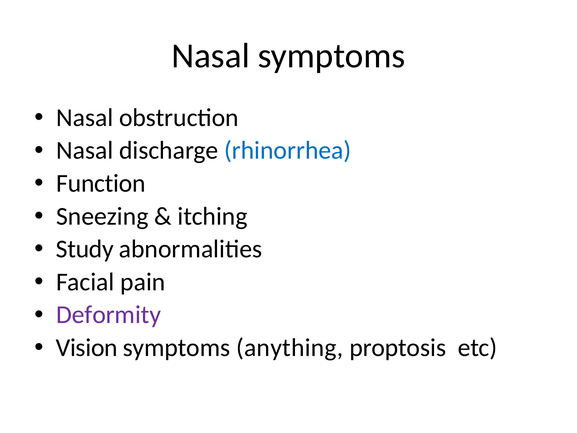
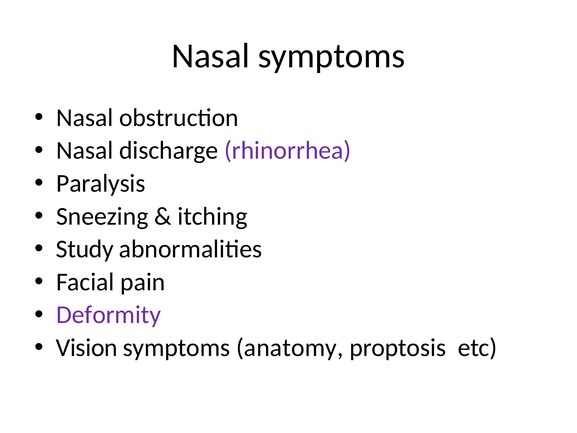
rhinorrhea colour: blue -> purple (288, 150)
Function: Function -> Paralysis (101, 183)
anything: anything -> anatomy (290, 348)
